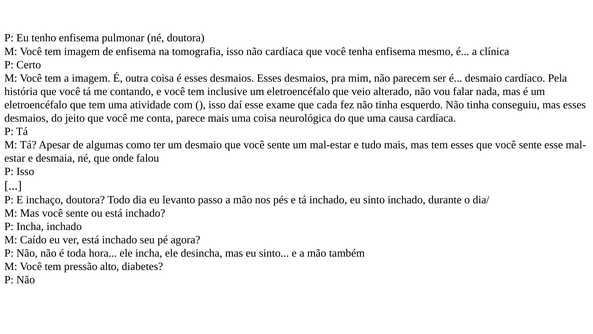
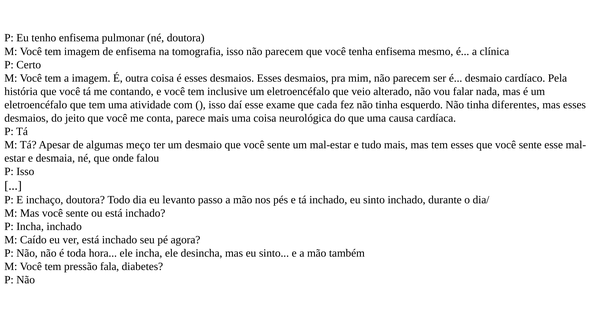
isso não cardíaca: cardíaca -> parecem (284, 51)
conseguiu: conseguiu -> diferentes (516, 105)
como: como -> meço (138, 145)
alto: alto -> fala (110, 266)
